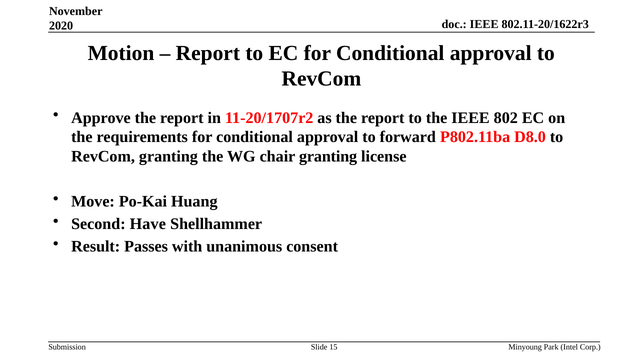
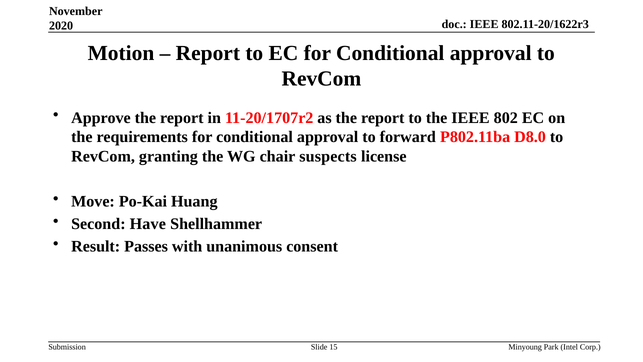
chair granting: granting -> suspects (328, 156)
